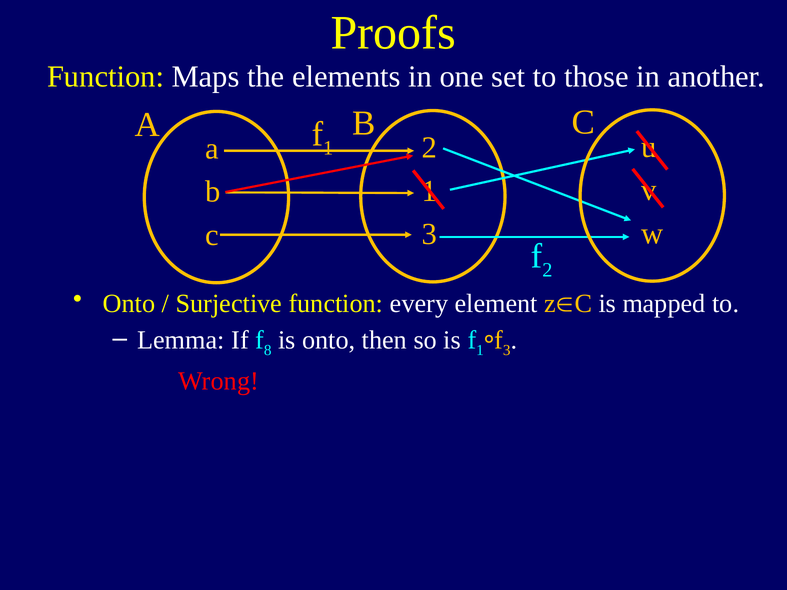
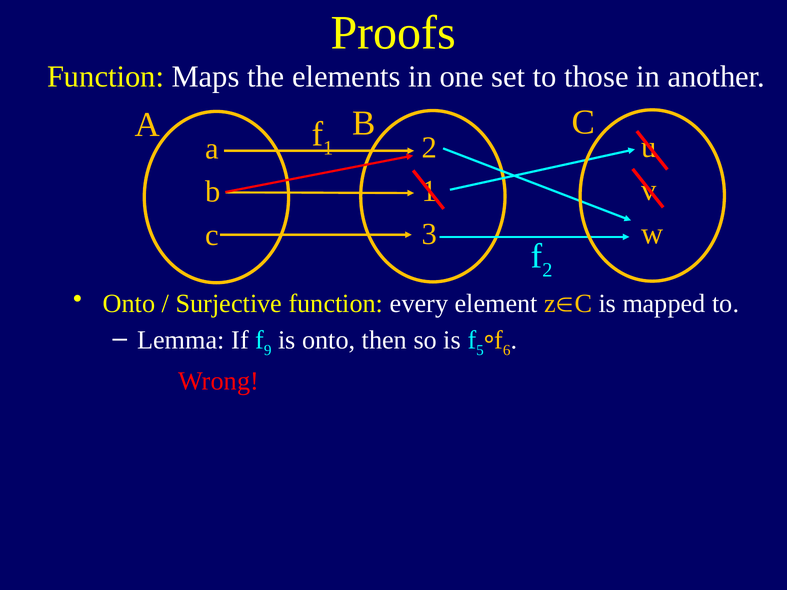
8: 8 -> 9 (268, 350)
1: 1 -> 5 (480, 350)
3: 3 -> 6 (507, 350)
